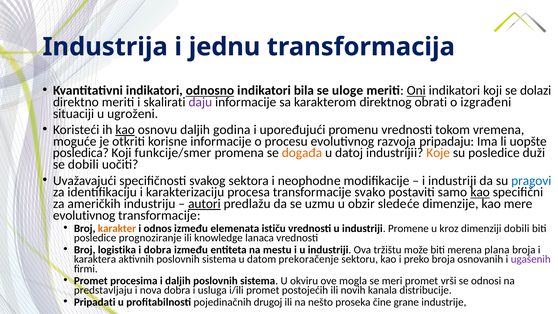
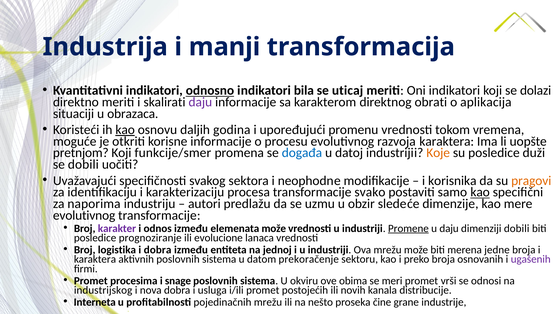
jednu: jednu -> manji (225, 47)
uloge: uloge -> uticaj (348, 90)
Oni underline: present -> none (416, 90)
izgrađeni: izgrađeni -> aplikacija (486, 102)
ugroženi: ugroženi -> obrazaca (133, 114)
razvoja pripadaju: pripadaju -> karaktera (447, 141)
posledica: posledica -> pretnjom (81, 153)
događa colour: orange -> blue (302, 153)
i industriji: industriji -> korisnika (452, 181)
pragovi colour: blue -> orange (531, 181)
američkih: američkih -> naporima (94, 204)
autori underline: present -> none (204, 204)
karakter colour: orange -> purple (117, 228)
elemenata ističu: ističu -> može (274, 228)
Promene underline: none -> present (408, 228)
u kroz: kroz -> daju (449, 228)
knowledge: knowledge -> evolucione (218, 238)
mestu: mestu -> jednoj (277, 250)
Ova tržištu: tržištu -> mrežu (388, 250)
plana: plana -> jedne (497, 250)
i daljih: daljih -> snage (178, 281)
mogla: mogla -> obima (353, 281)
predstavljaju: predstavljaju -> industrijskog (103, 290)
Pripadati: Pripadati -> Interneta (95, 302)
pojedinačnih drugoj: drugoj -> mrežu (268, 302)
